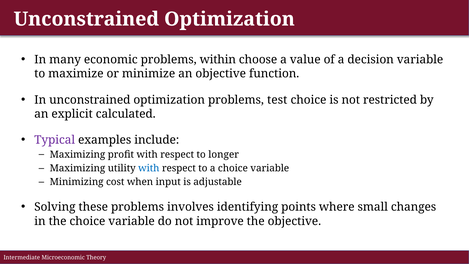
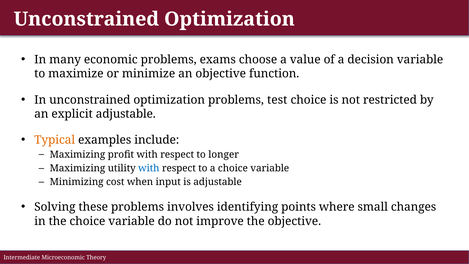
within: within -> exams (218, 60)
explicit calculated: calculated -> adjustable (126, 114)
Typical colour: purple -> orange (55, 140)
